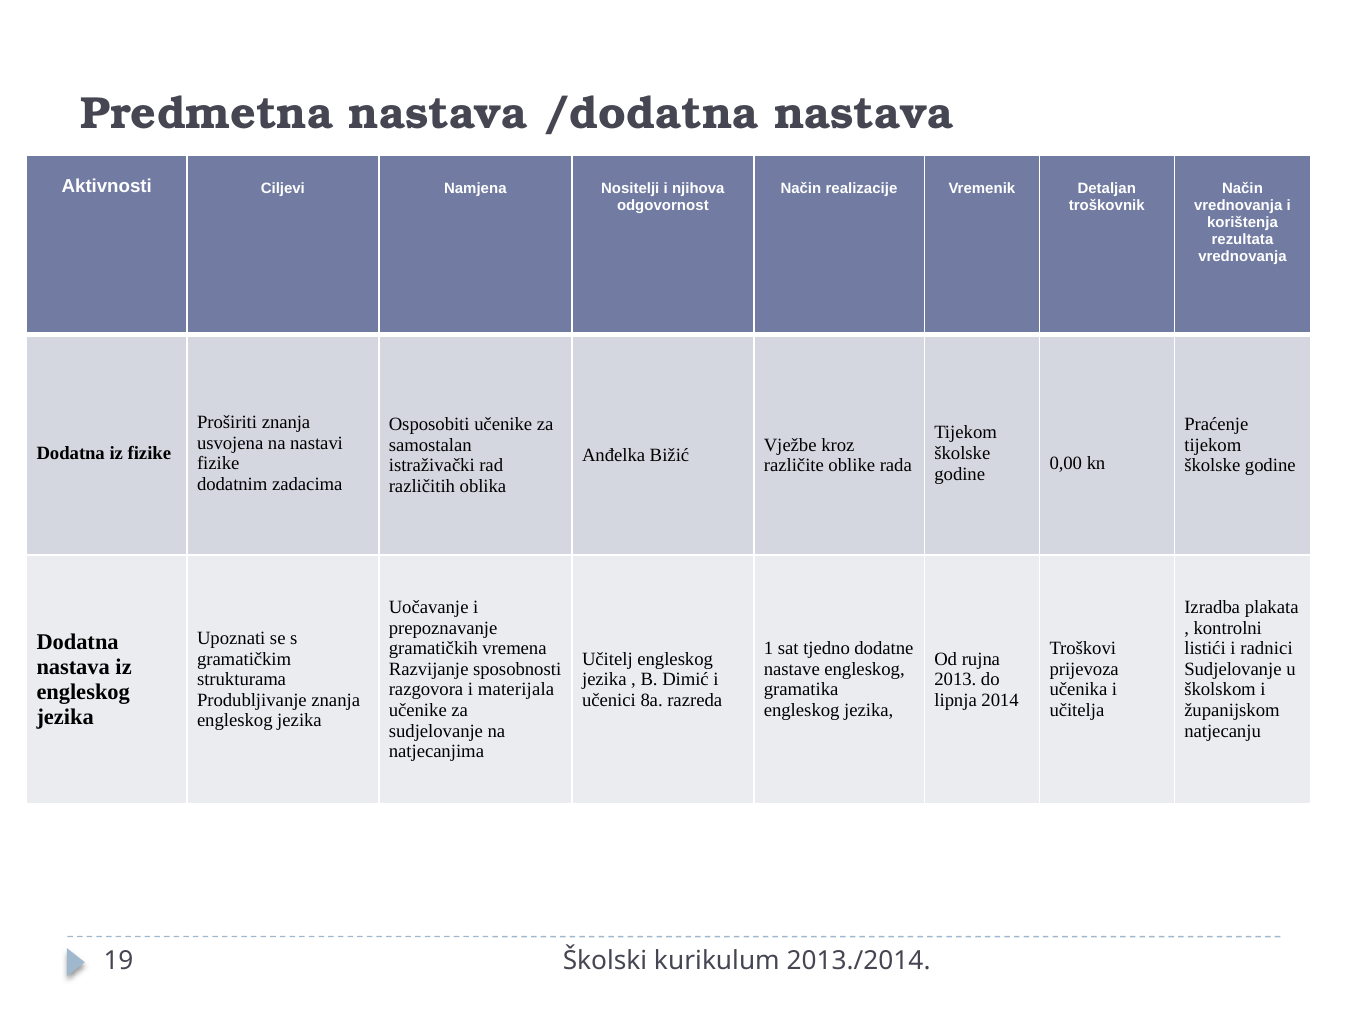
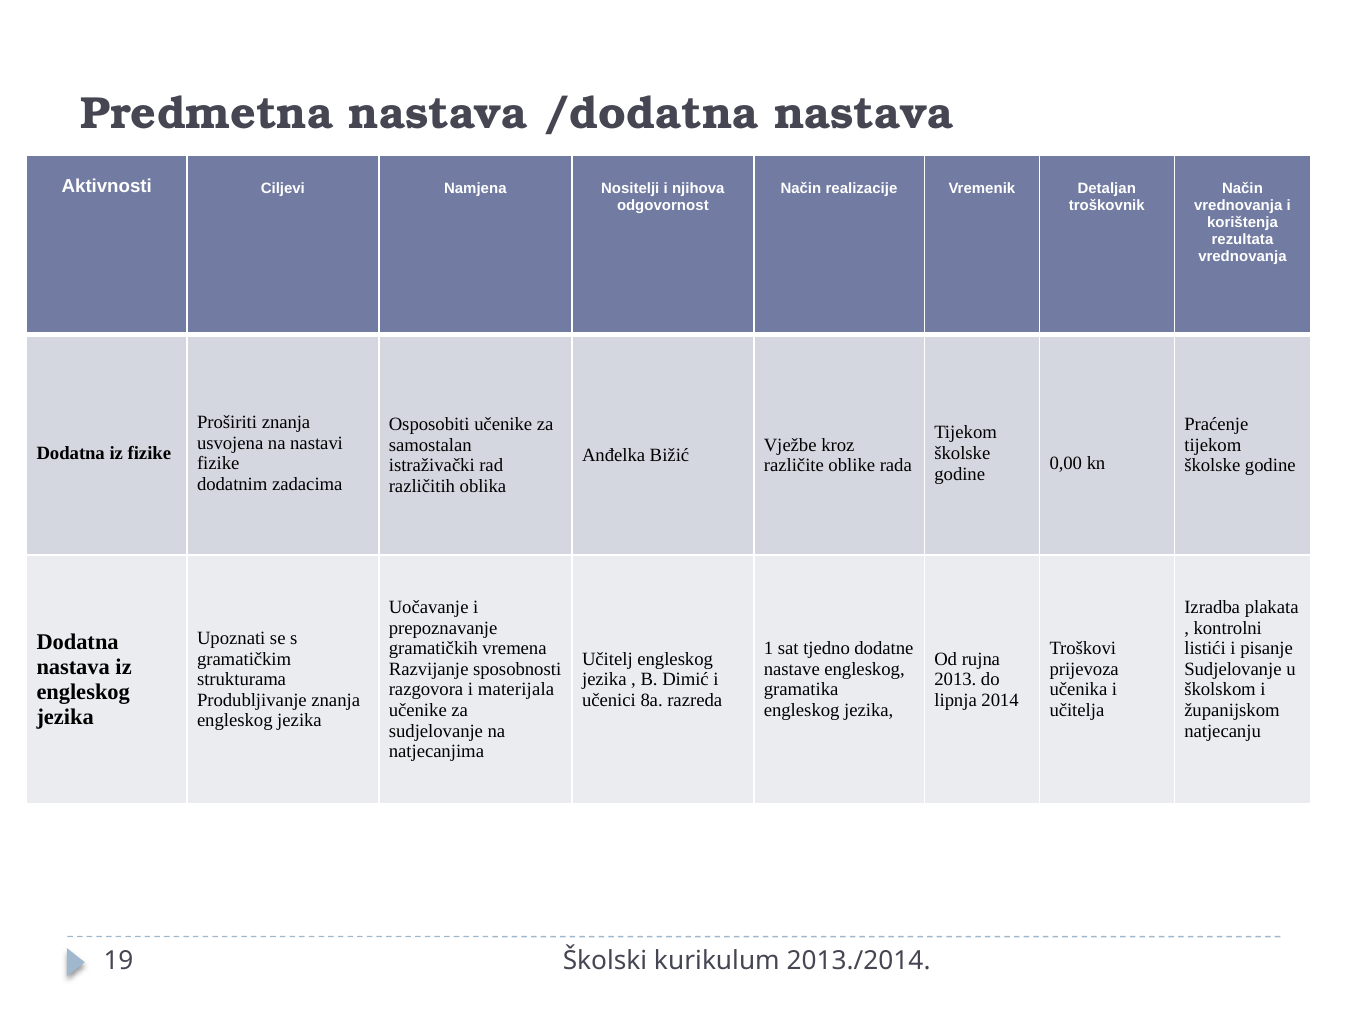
radnici: radnici -> pisanje (1267, 649)
